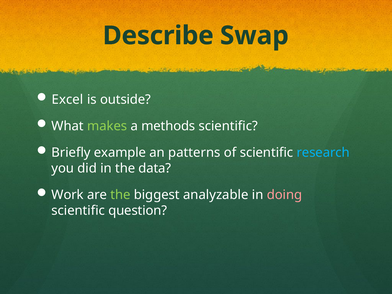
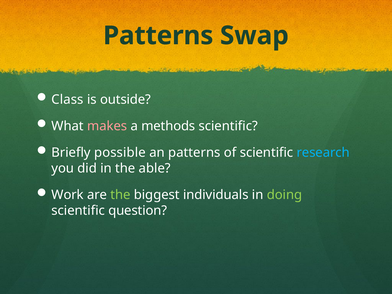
Describe: Describe -> Patterns (158, 36)
Excel: Excel -> Class (67, 99)
makes colour: light green -> pink (107, 126)
example: example -> possible (120, 153)
data: data -> able (155, 168)
analyzable: analyzable -> individuals (216, 195)
doing colour: pink -> light green (284, 195)
